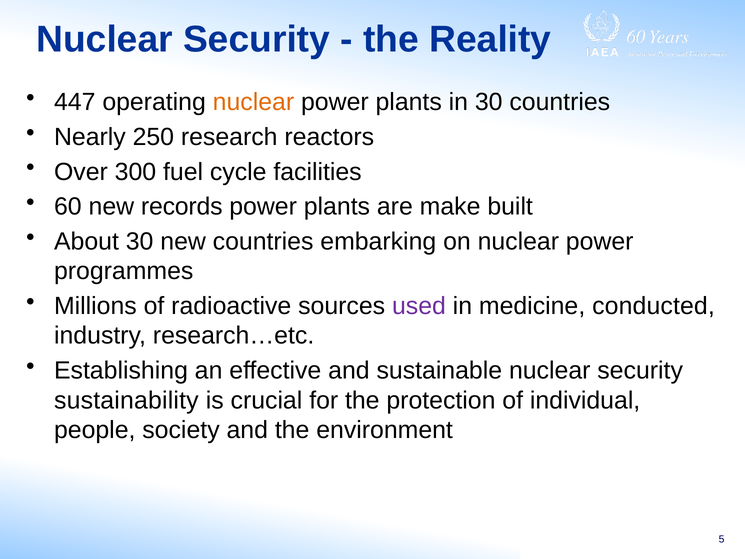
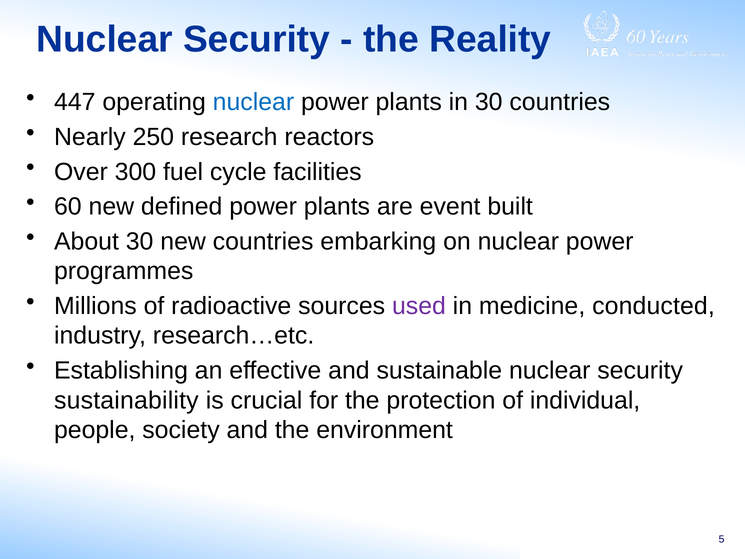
nuclear colour: orange -> blue (253, 102)
records: records -> defined (182, 207)
make: make -> event (450, 207)
